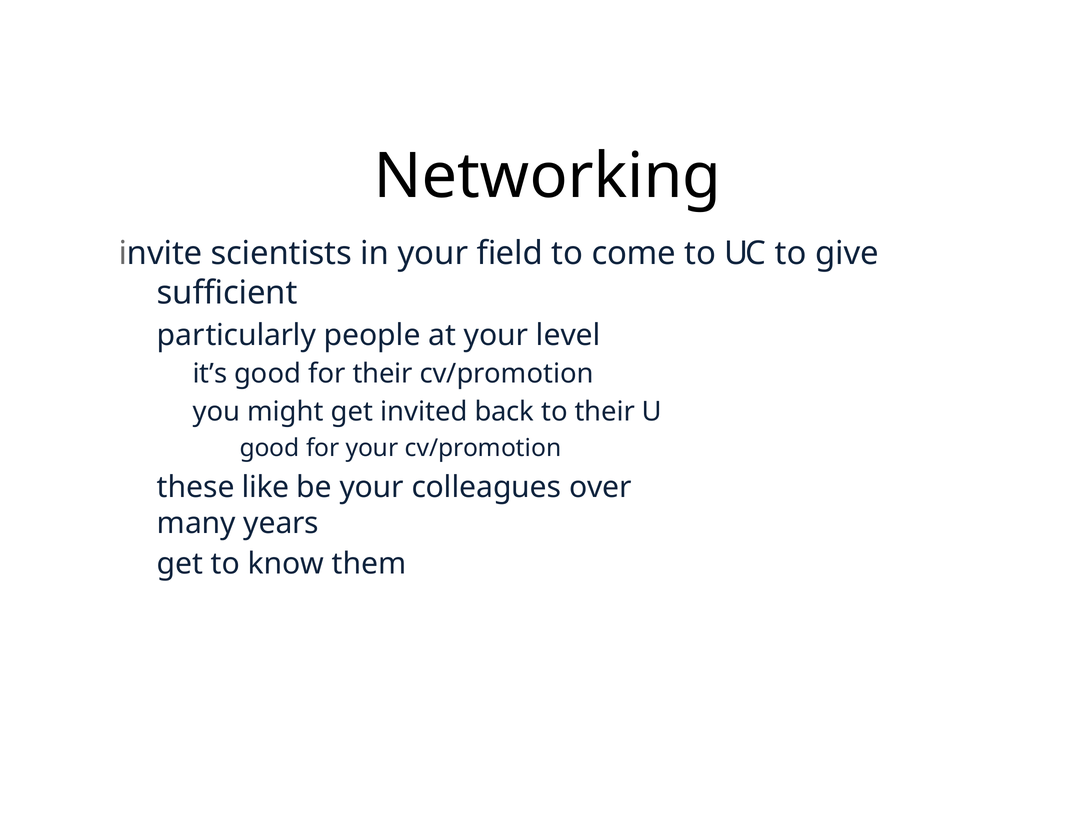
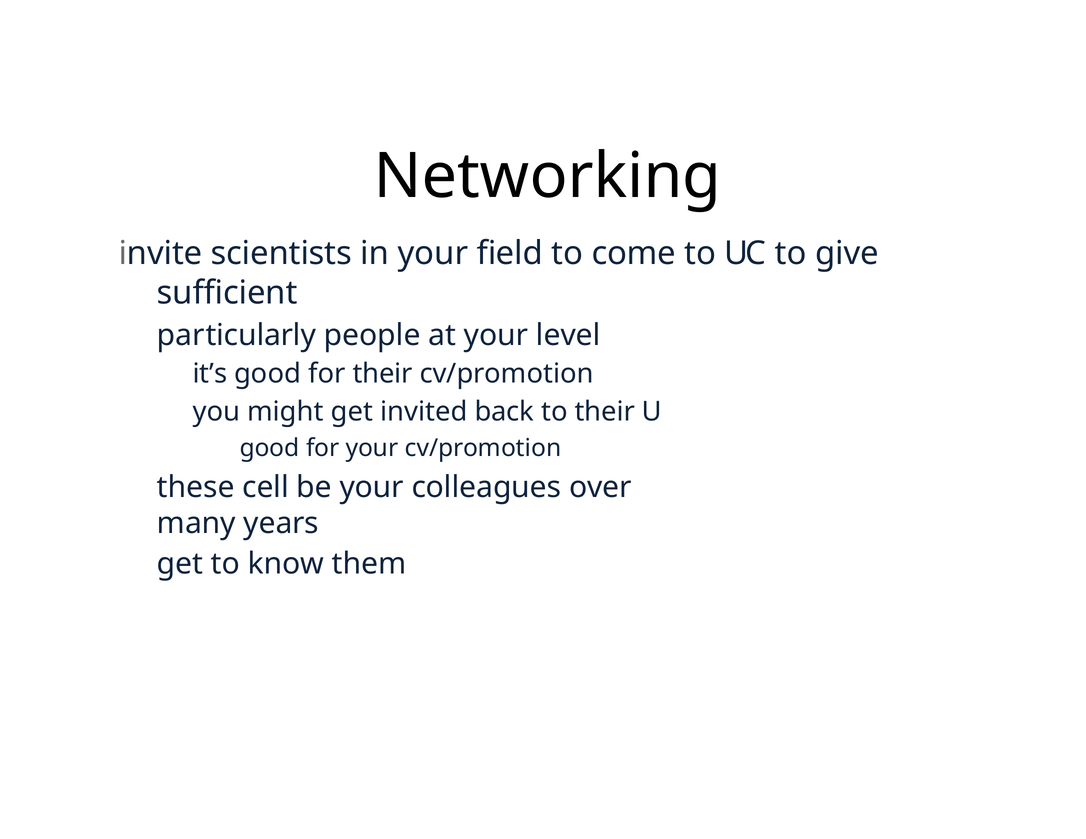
like: like -> cell (266, 487)
